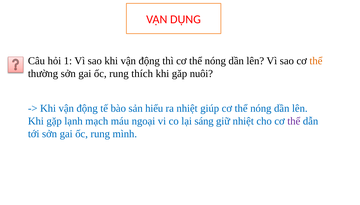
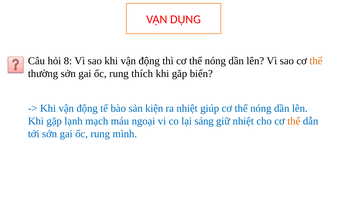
1: 1 -> 8 (68, 61)
nuôi: nuôi -> biến (201, 74)
hiểu: hiểu -> kiện (154, 108)
thể colour: purple -> orange (294, 121)
